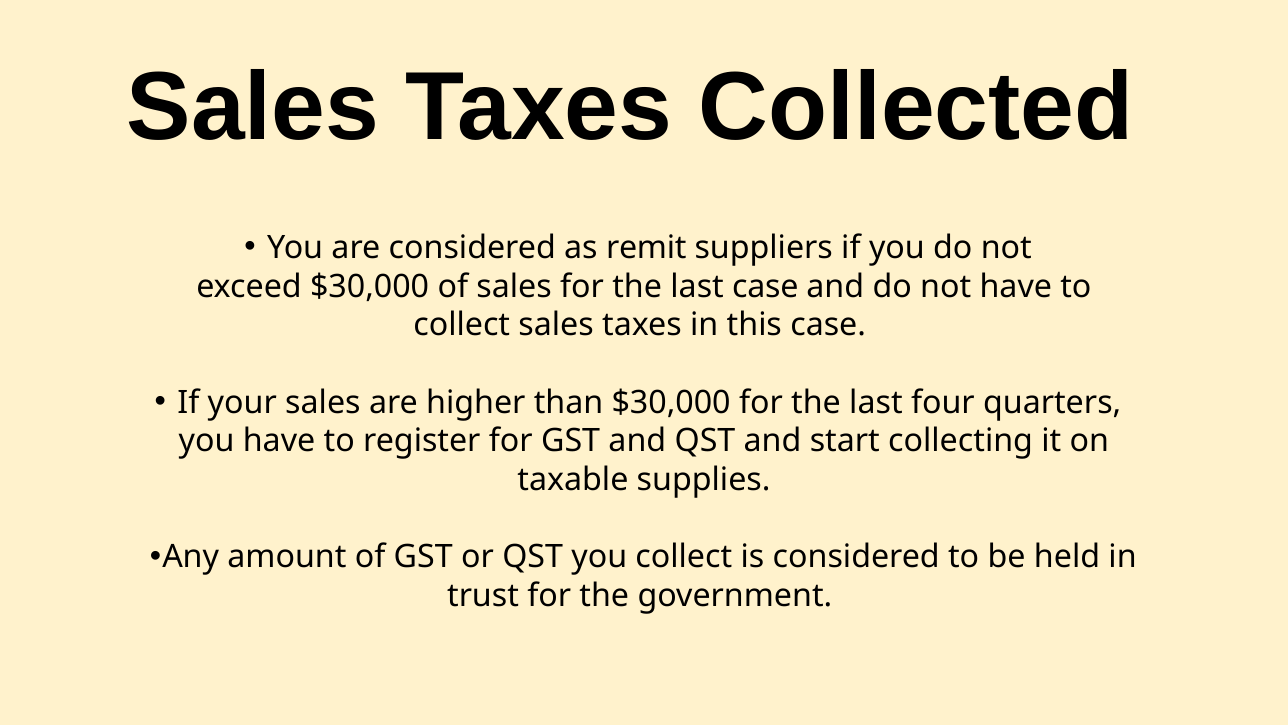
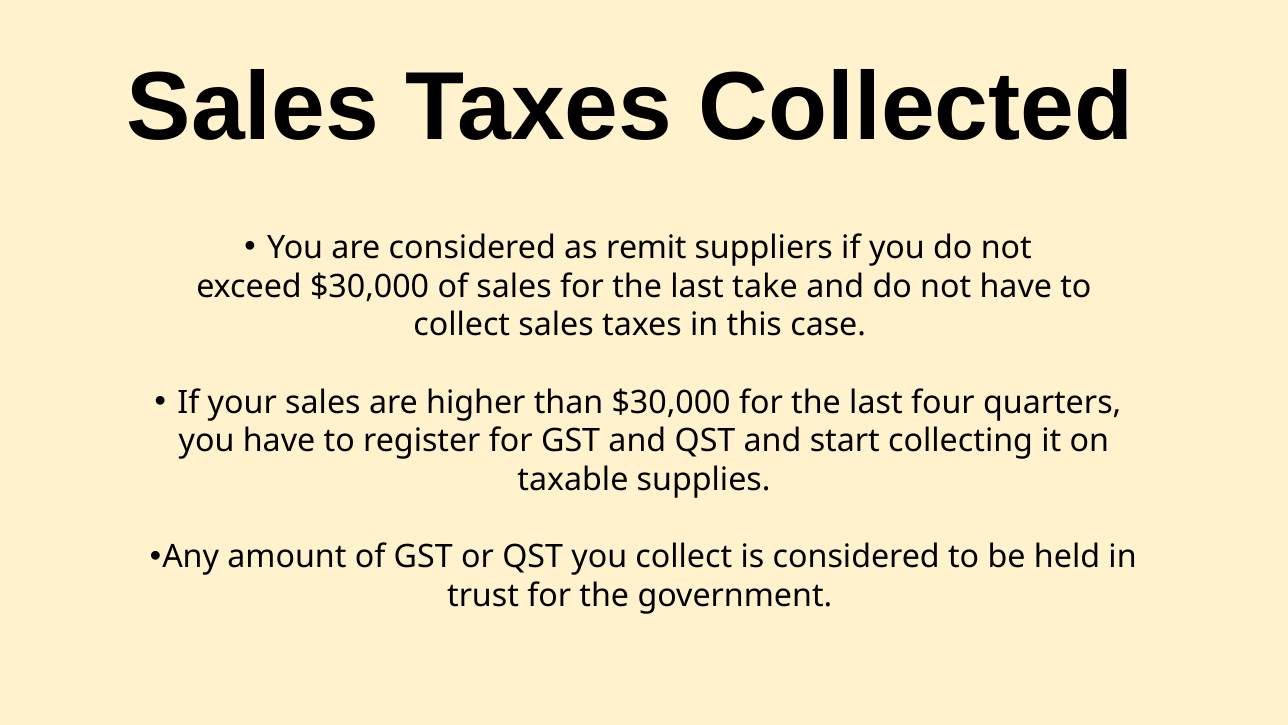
last case: case -> take (765, 286)
